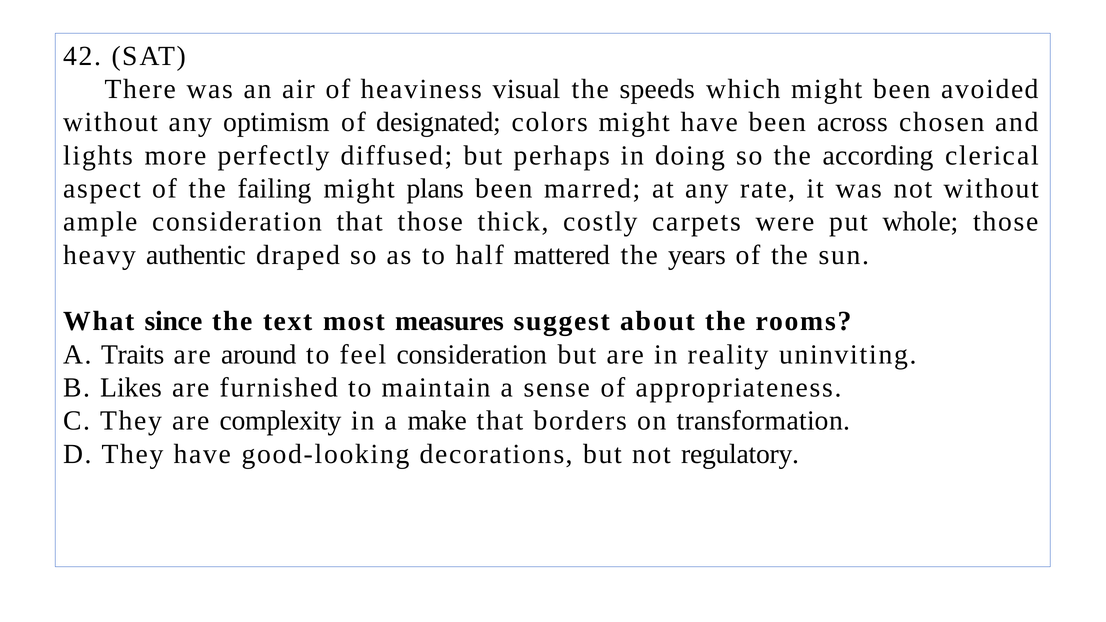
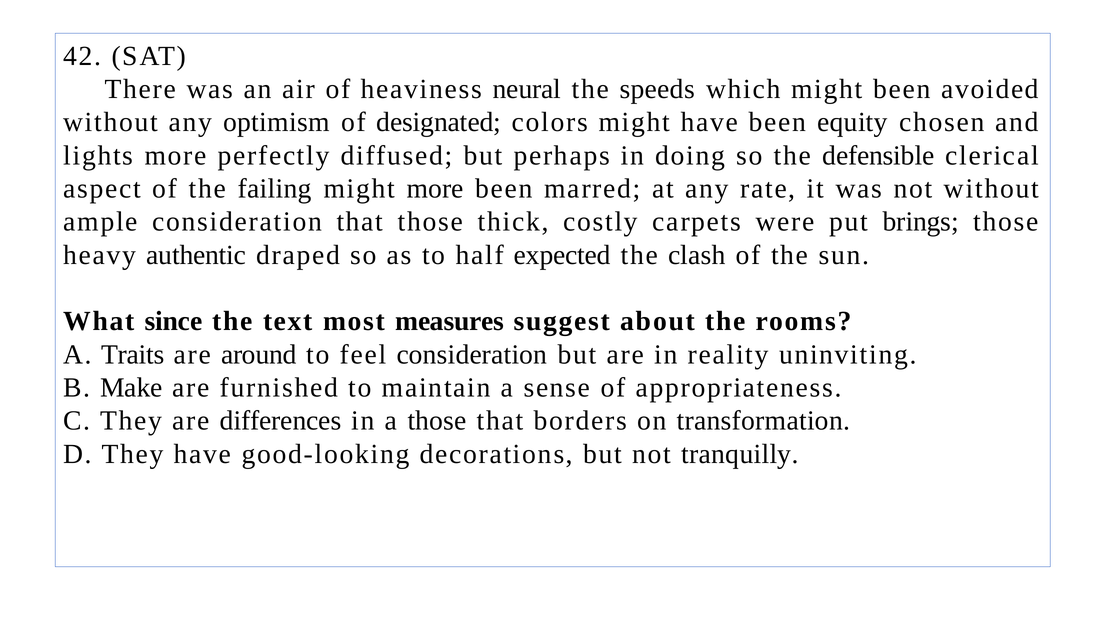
visual: visual -> neural (527, 89)
across: across -> equity (853, 122)
according: according -> defensible (878, 155)
might plans: plans -> more (435, 189)
whole: whole -> brings (921, 222)
mattered: mattered -> expected (562, 255)
years: years -> clash (697, 255)
Likes: Likes -> Make (131, 388)
complexity: complexity -> differences (281, 421)
a make: make -> those (437, 421)
regulatory: regulatory -> tranquilly (740, 454)
